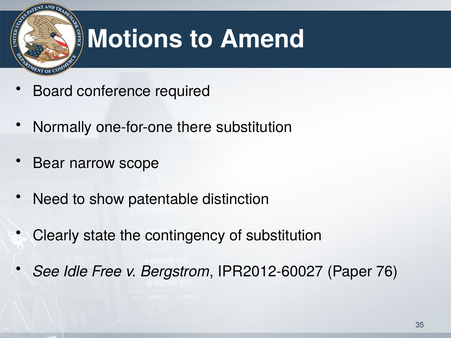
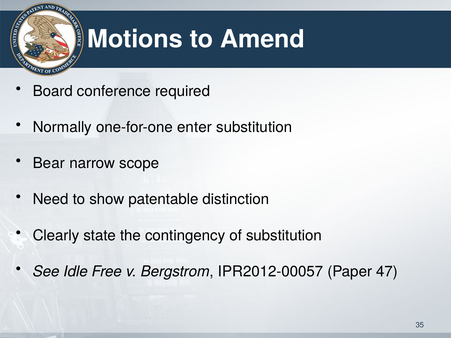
there: there -> enter (195, 127)
IPR2012-60027: IPR2012-60027 -> IPR2012-00057 (271, 272)
76: 76 -> 47 (387, 272)
